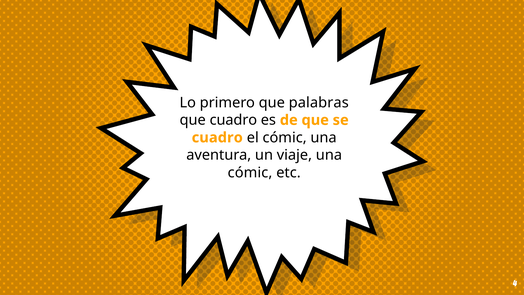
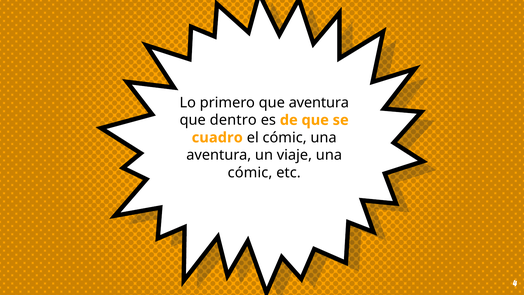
que palabras: palabras -> aventura (319, 103)
que cuadro: cuadro -> dentro (233, 120)
